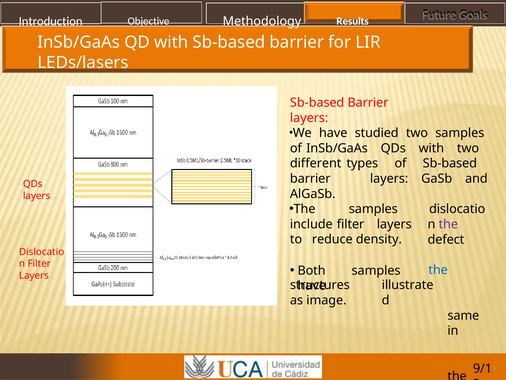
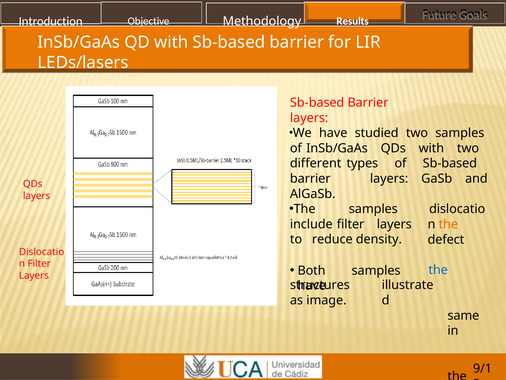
the colour: purple -> orange (448, 224)
